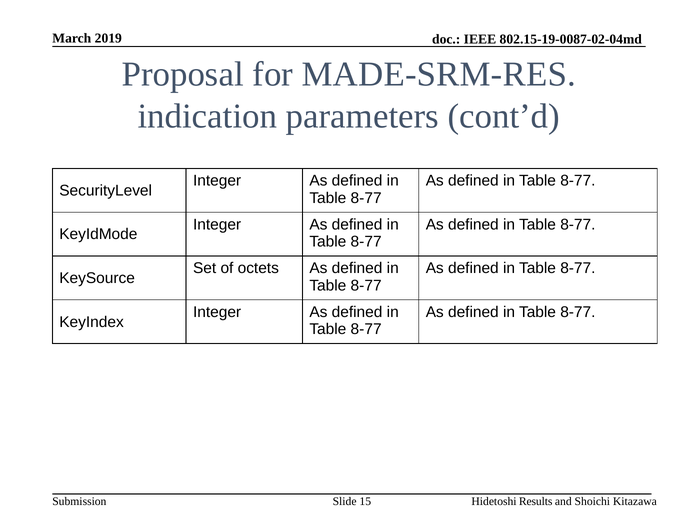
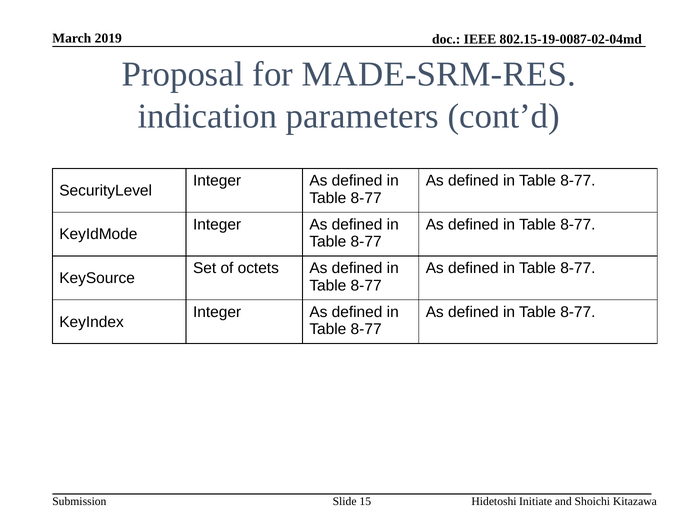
Results: Results -> Initiate (536, 502)
